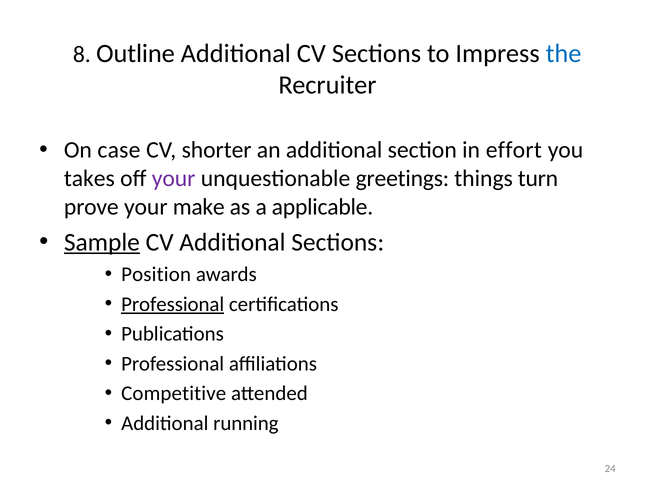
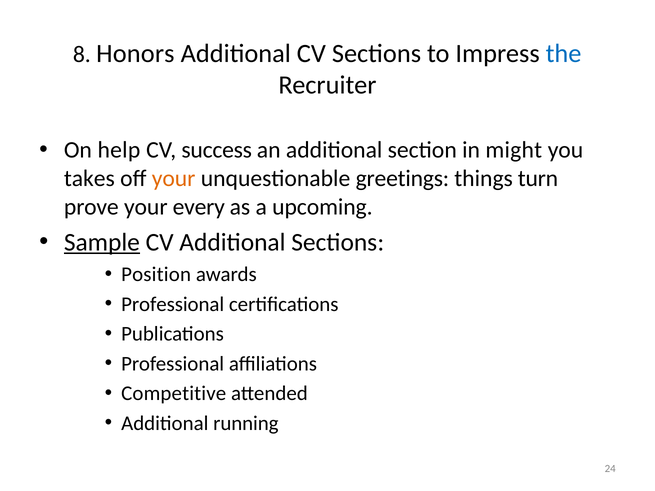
Outline: Outline -> Honors (135, 54)
case: case -> help (119, 150)
shorter: shorter -> success (217, 150)
effort: effort -> might (514, 150)
your colour: purple -> orange (174, 178)
make: make -> every (199, 207)
applicable: applicable -> upcoming (322, 207)
Professional underline: present -> none (173, 304)
